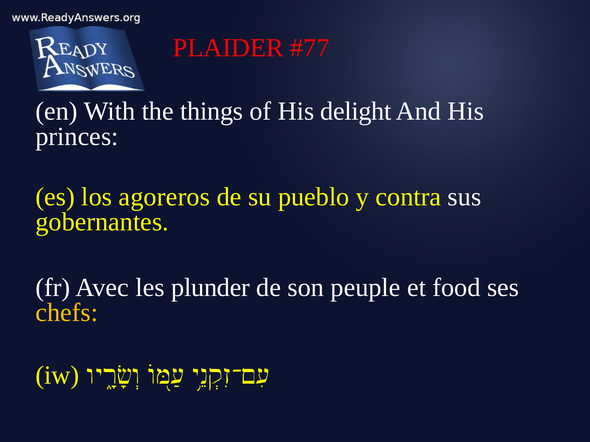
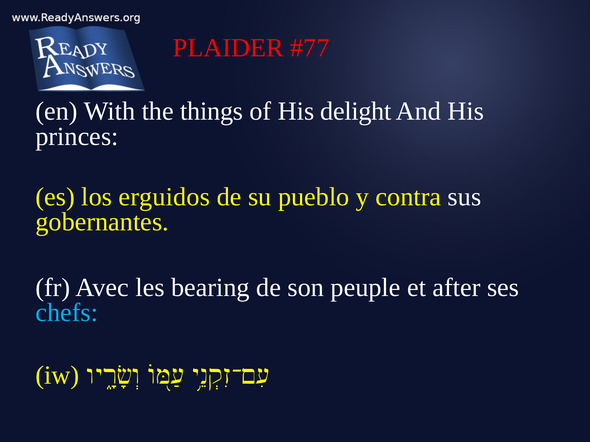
agoreros: agoreros -> erguidos (164, 197)
plunder: plunder -> bearing (210, 288)
food: food -> after (456, 288)
chefs colour: yellow -> light blue (67, 313)
